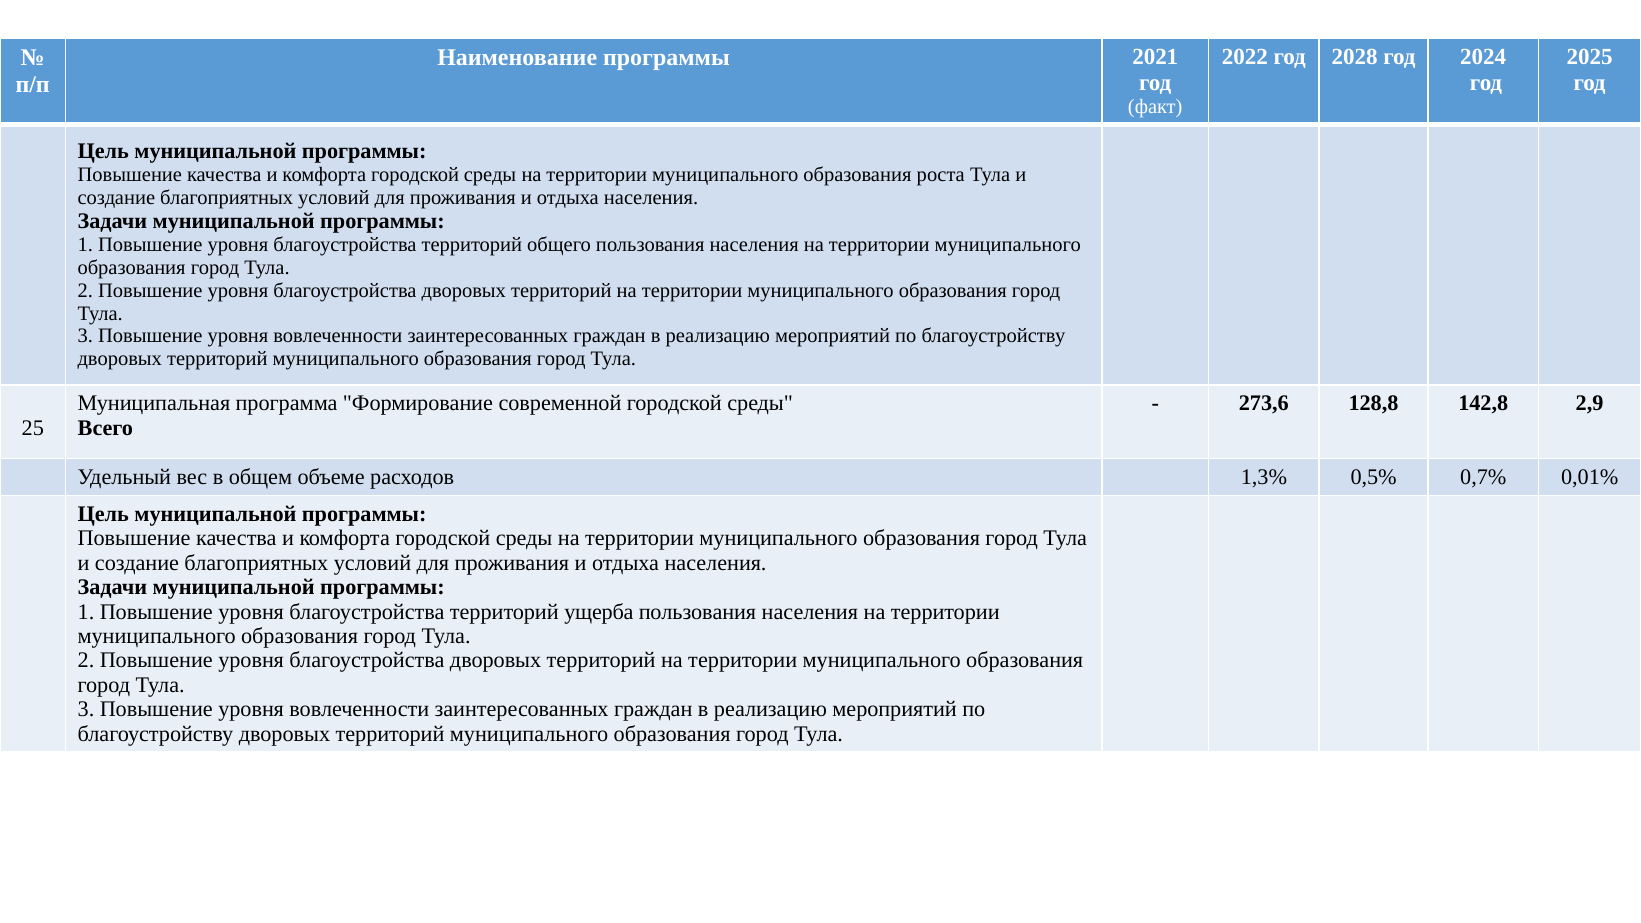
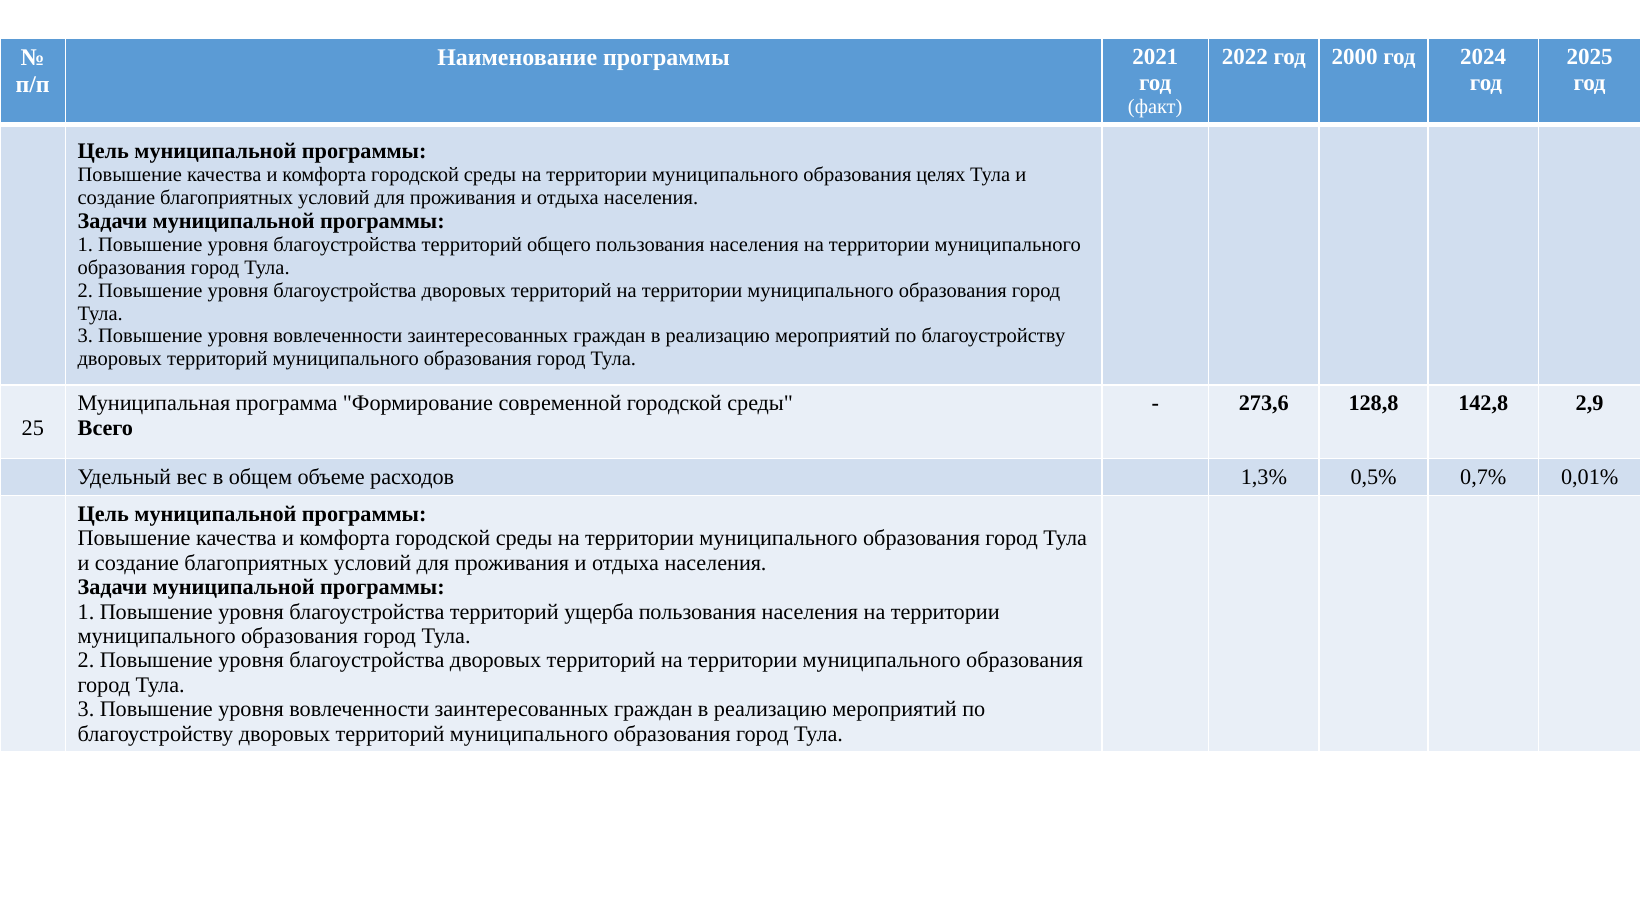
2028: 2028 -> 2000 (1355, 57)
роста: роста -> целях (941, 175)
